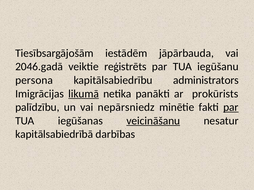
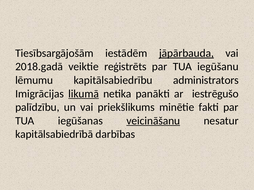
jāpārbauda underline: none -> present (186, 53)
2046.gadā: 2046.gadā -> 2018.gadā (39, 67)
persona: persona -> lēmumu (34, 80)
prokūrists: prokūrists -> iestrēgušo (215, 94)
nepārsniedz: nepārsniedz -> priekšlikums (126, 107)
par underline: present -> none (231, 107)
